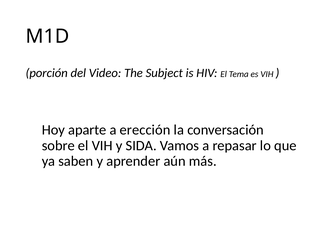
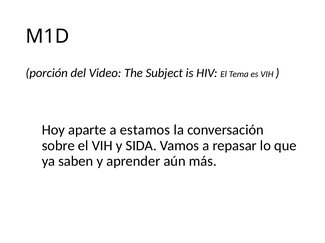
erección: erección -> estamos (145, 130)
